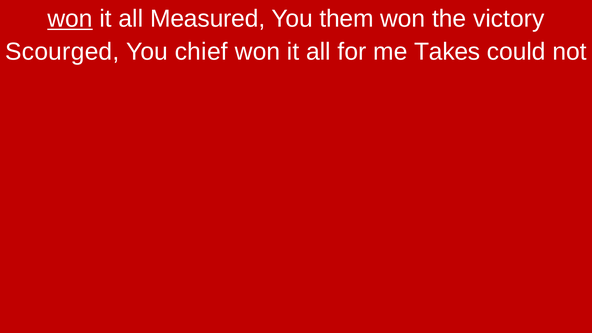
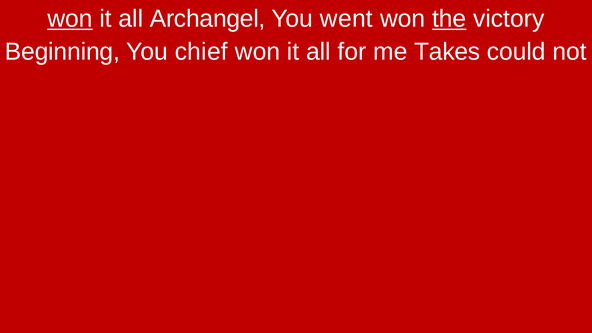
Measured: Measured -> Archangel (208, 19)
them: them -> went (346, 19)
the underline: none -> present (449, 19)
Scourged: Scourged -> Beginning (62, 52)
